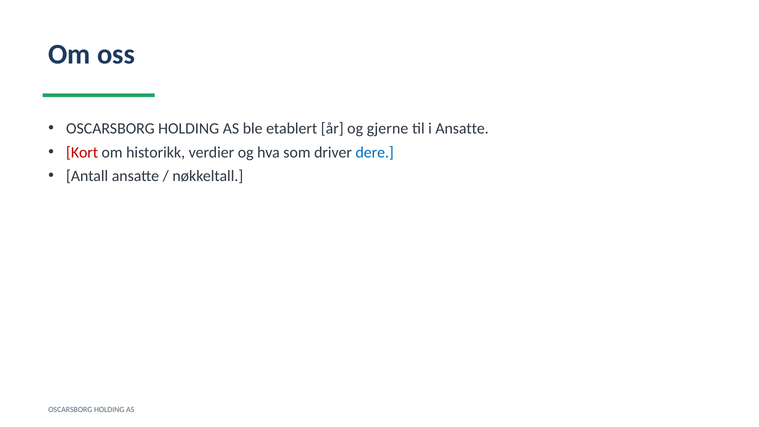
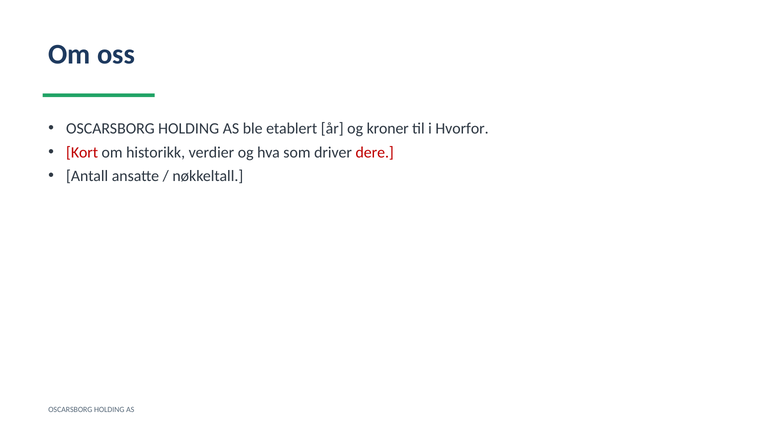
gjerne: gjerne -> kroner (388, 129)
i Ansatte: Ansatte -> Hvorfor (462, 129)
dere colour: blue -> red (375, 152)
